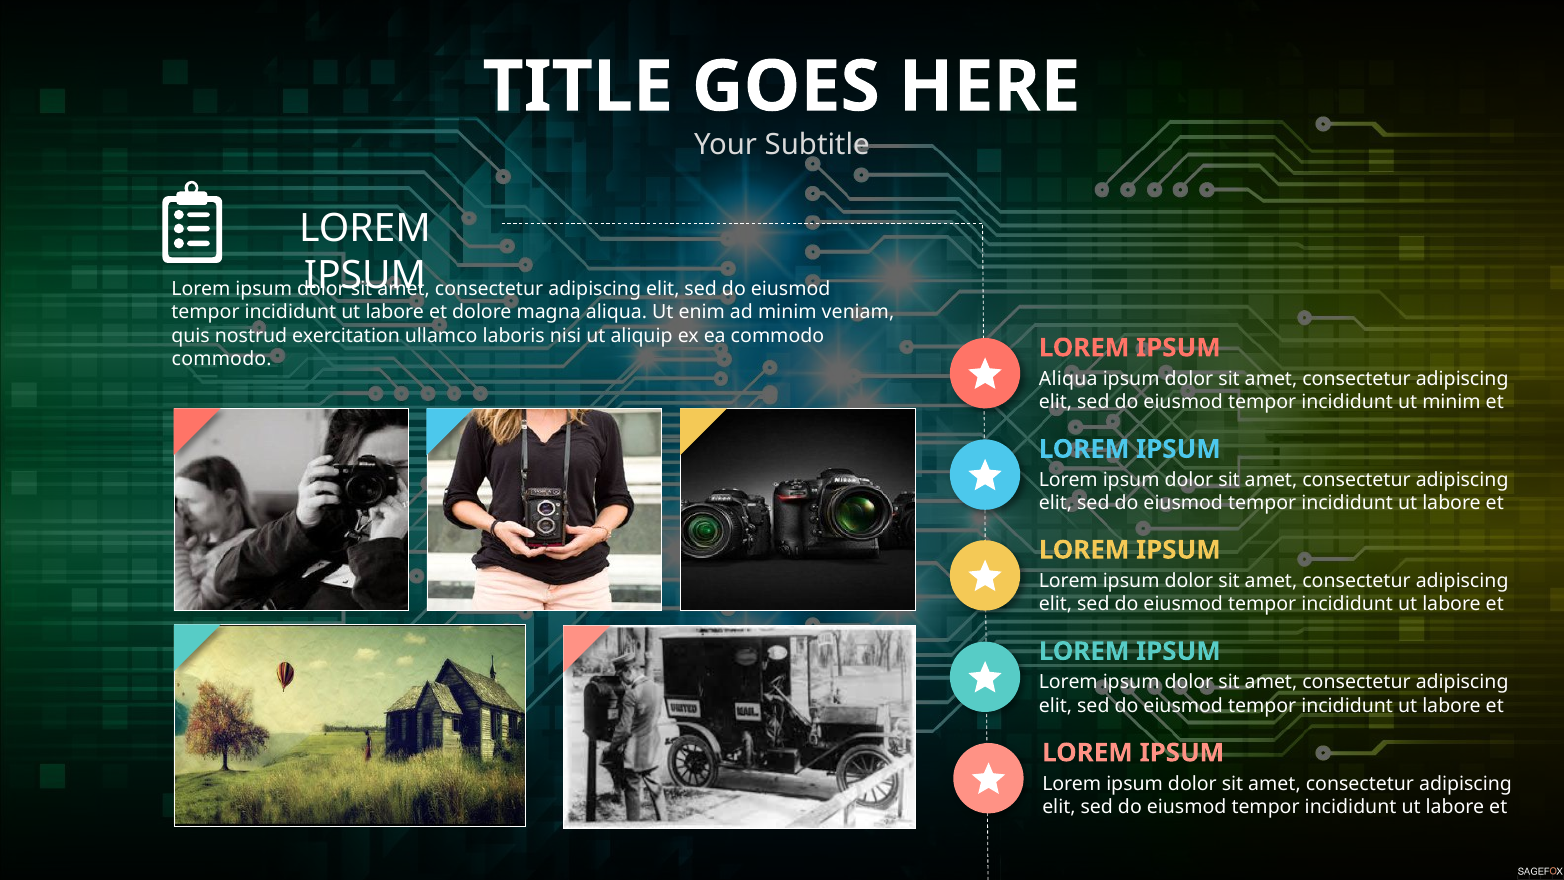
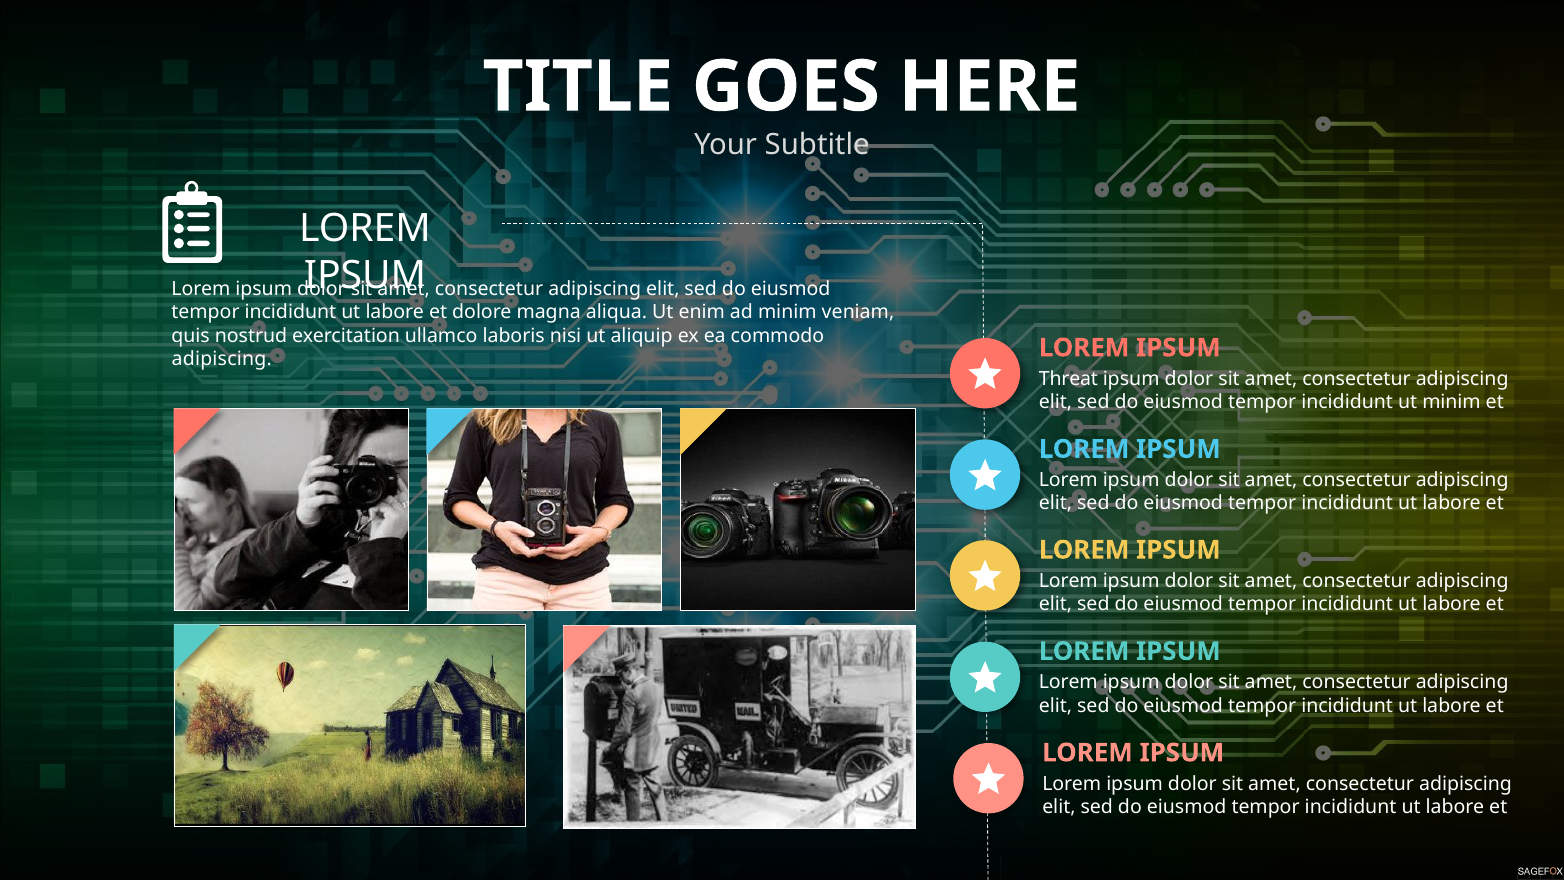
commodo: commodo -> adipiscing (222, 359)
Aliqua: Aliqua -> Threat (1068, 379)
